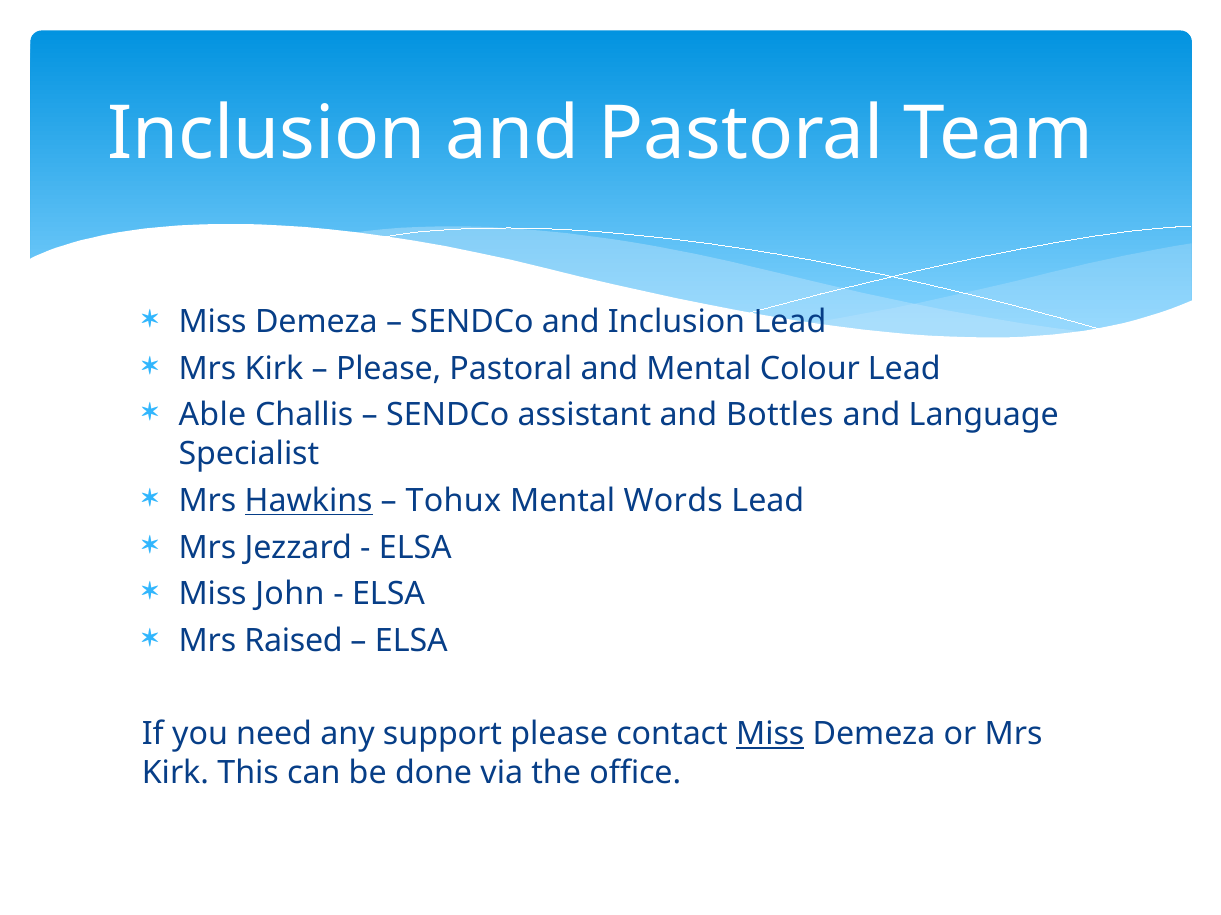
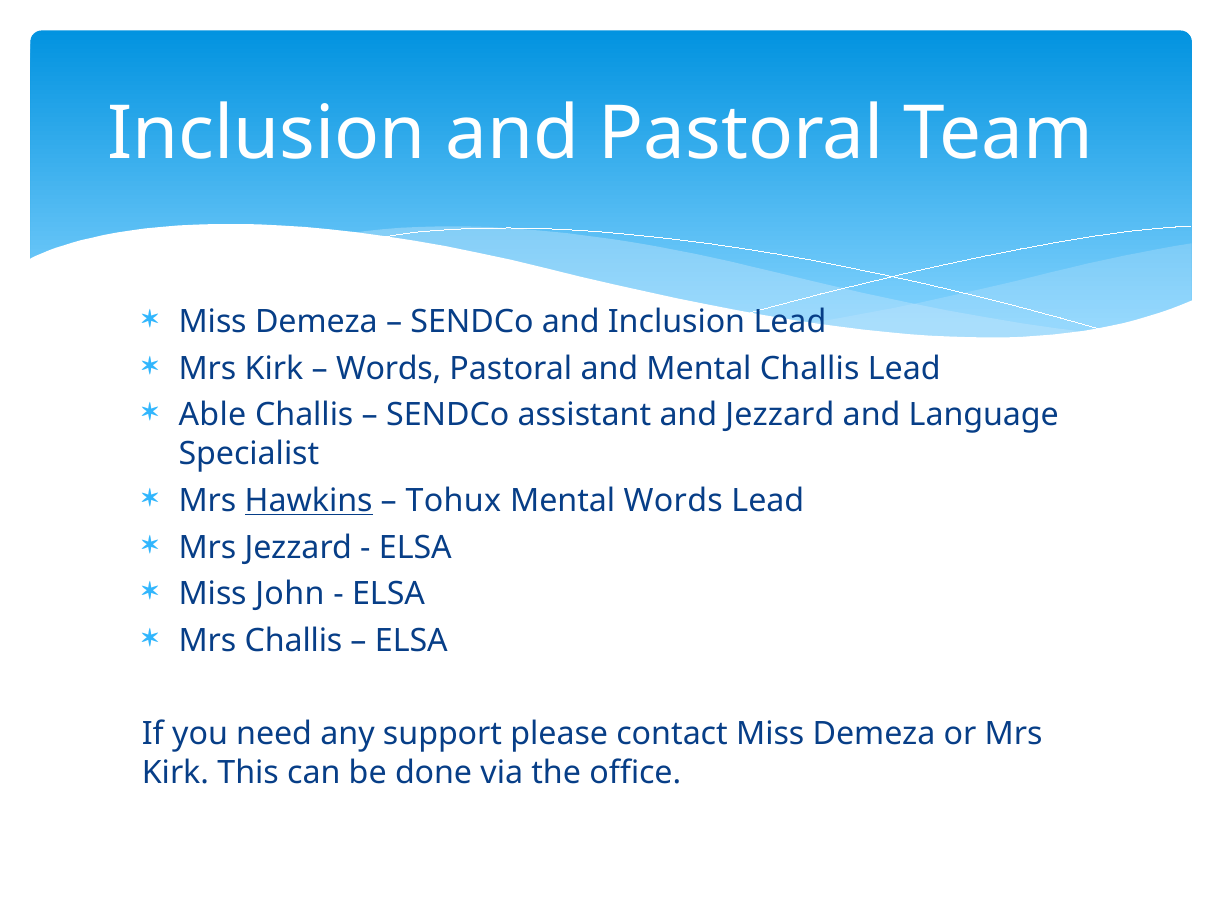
Please: Please -> Words (389, 369)
Mental Colour: Colour -> Challis (810, 369)
and Bottles: Bottles -> Jezzard (780, 416)
Mrs Raised: Raised -> Challis (294, 641)
Miss underline: present -> none (770, 735)
